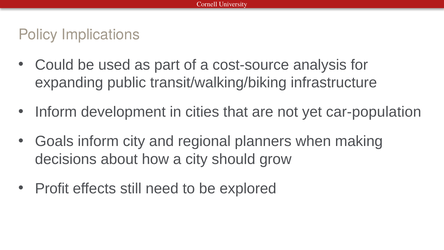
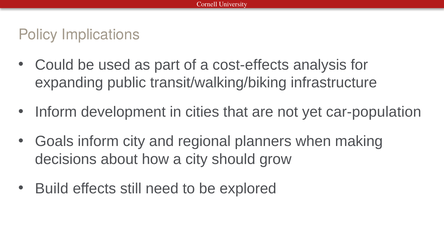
cost-source: cost-source -> cost-effects (251, 65)
Profit: Profit -> Build (52, 188)
